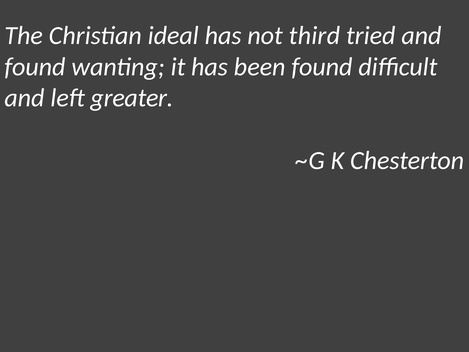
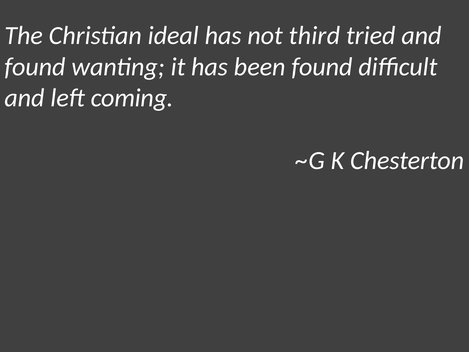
greater: greater -> coming (132, 98)
